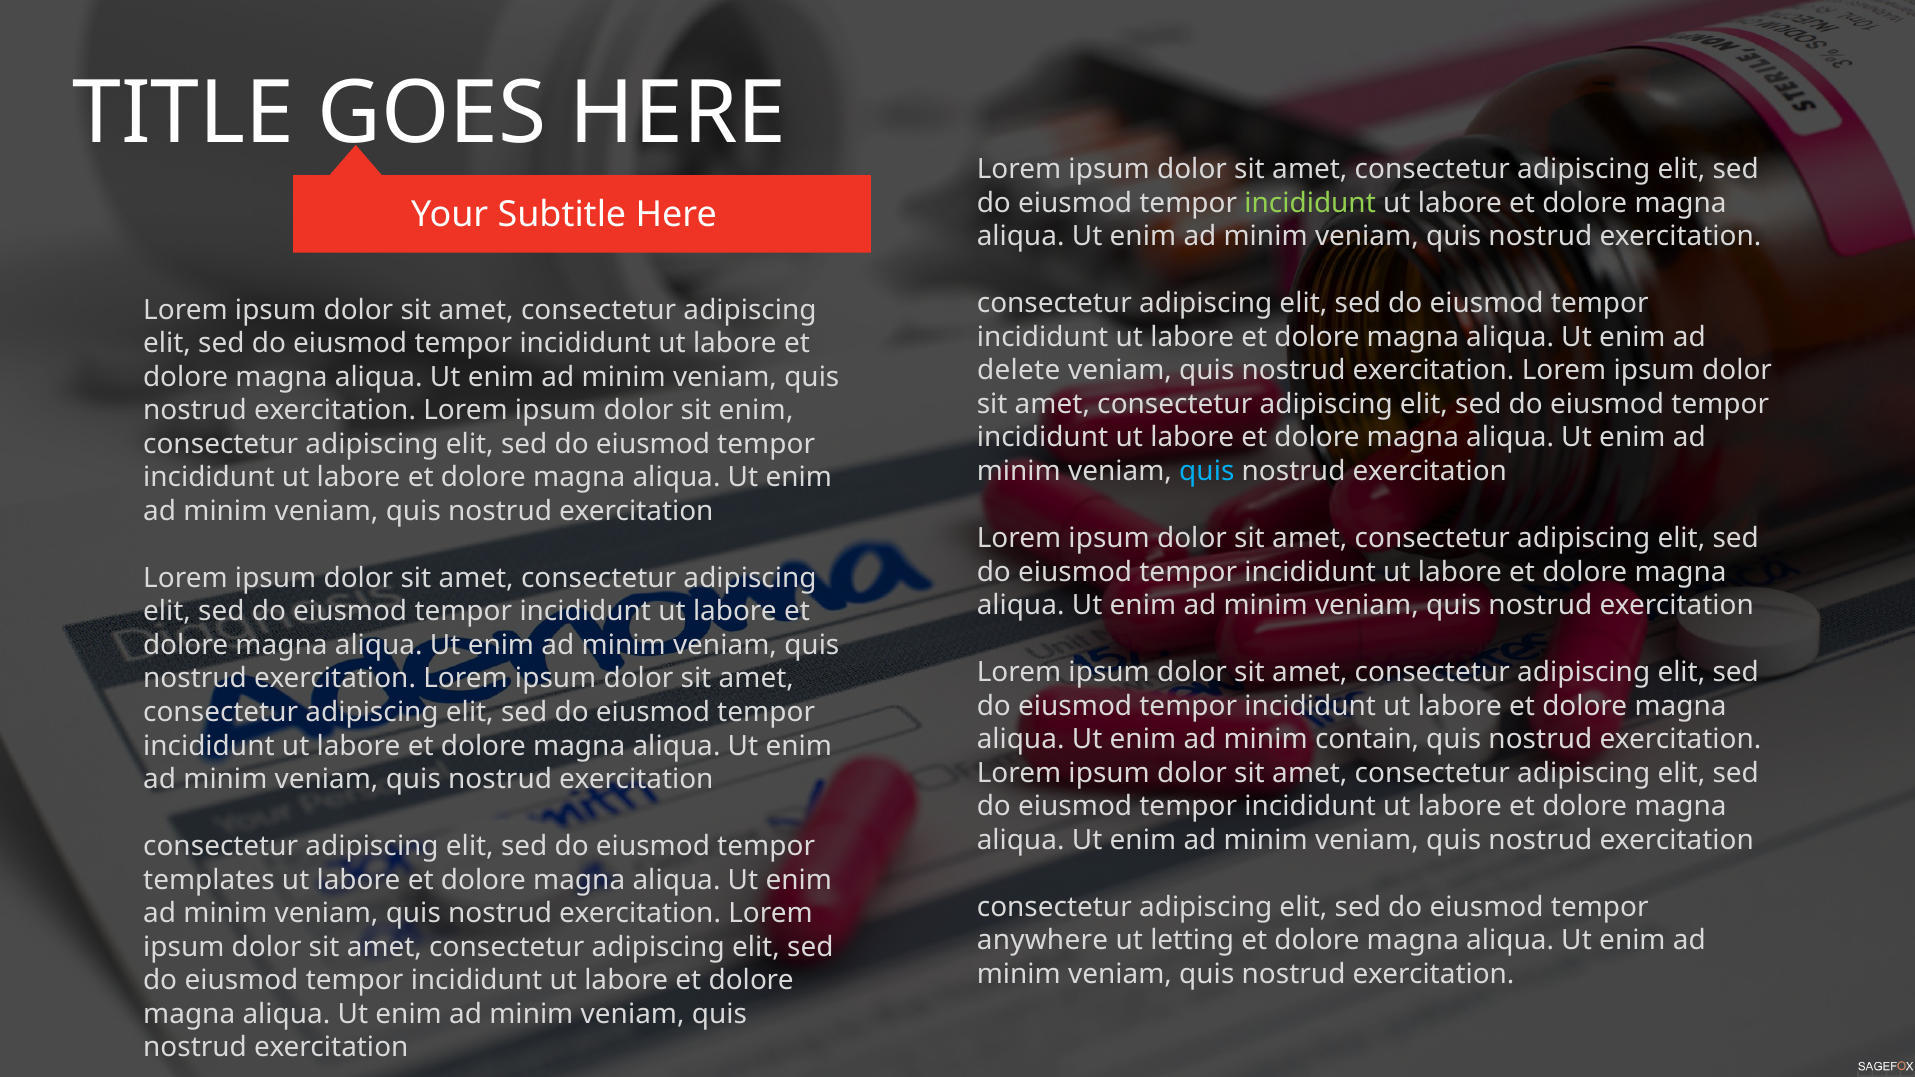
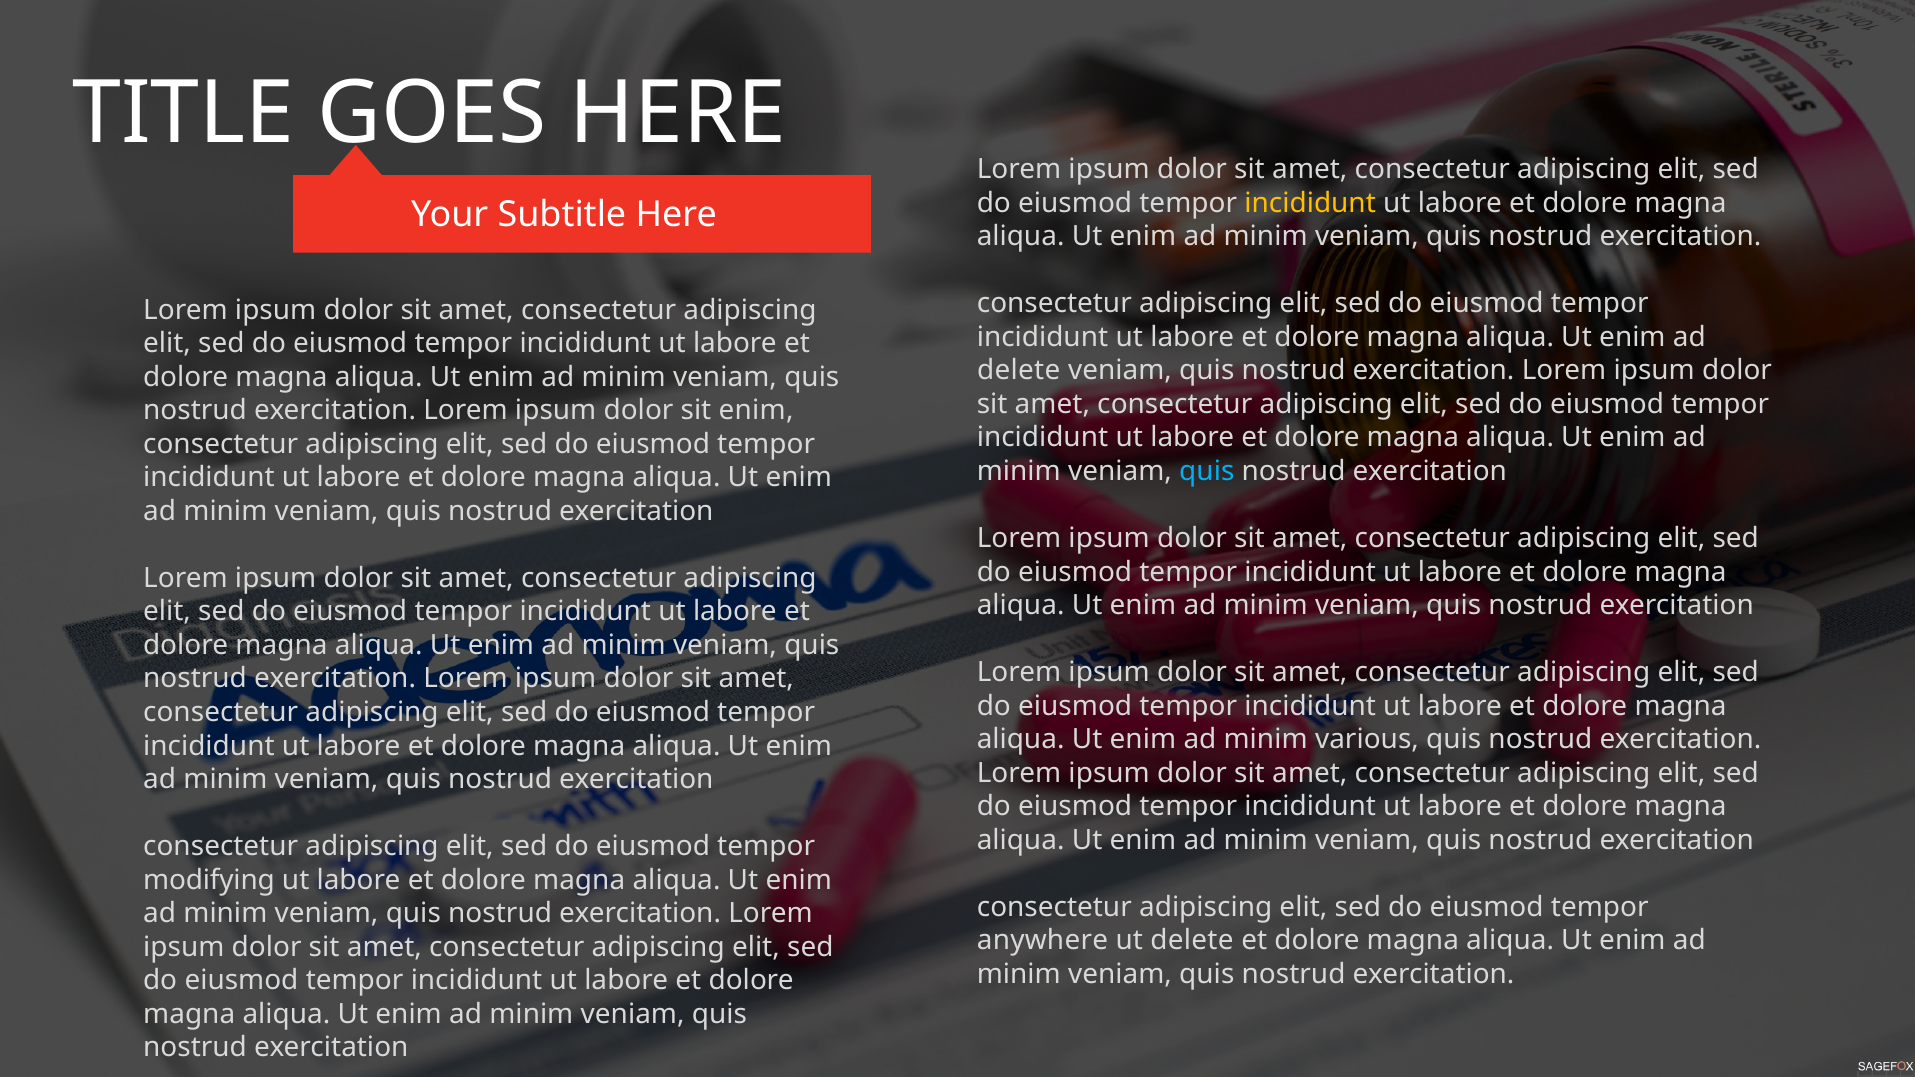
incididunt colour: light green -> yellow (1310, 203)
contain: contain -> various (1367, 740)
templates: templates -> modifying (209, 880)
ut letting: letting -> delete (1192, 941)
